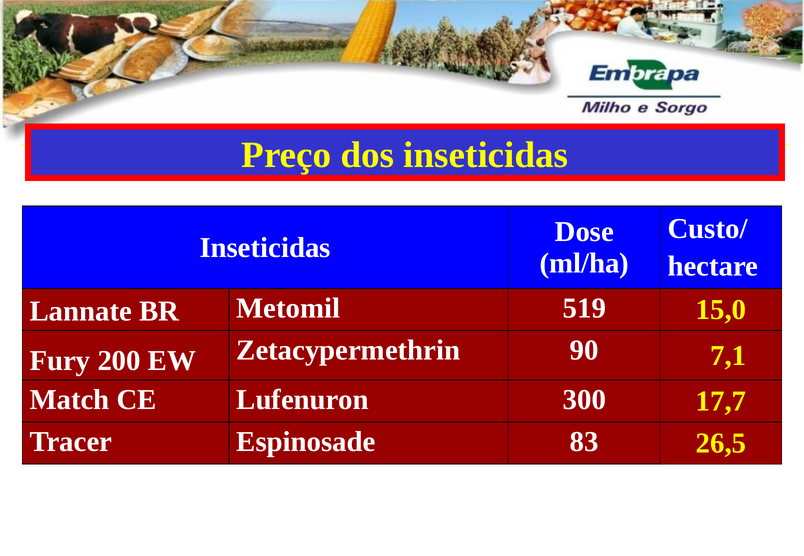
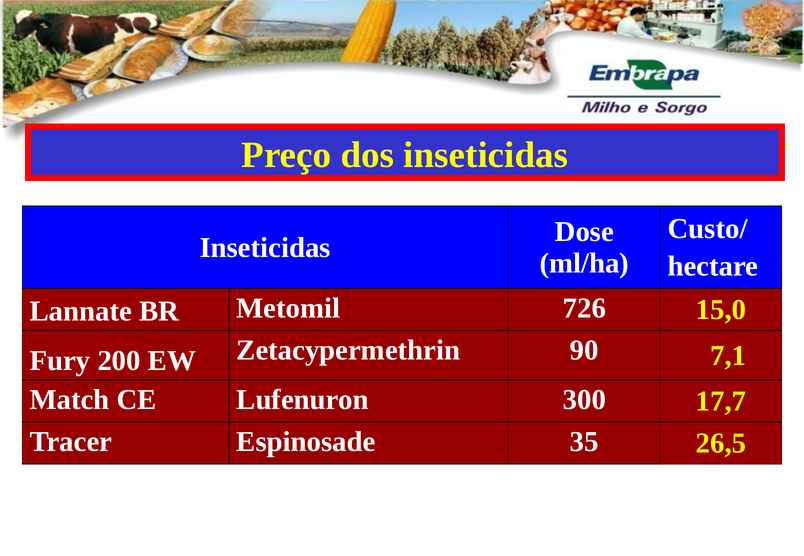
519: 519 -> 726 (584, 309)
83: 83 -> 35 (584, 442)
